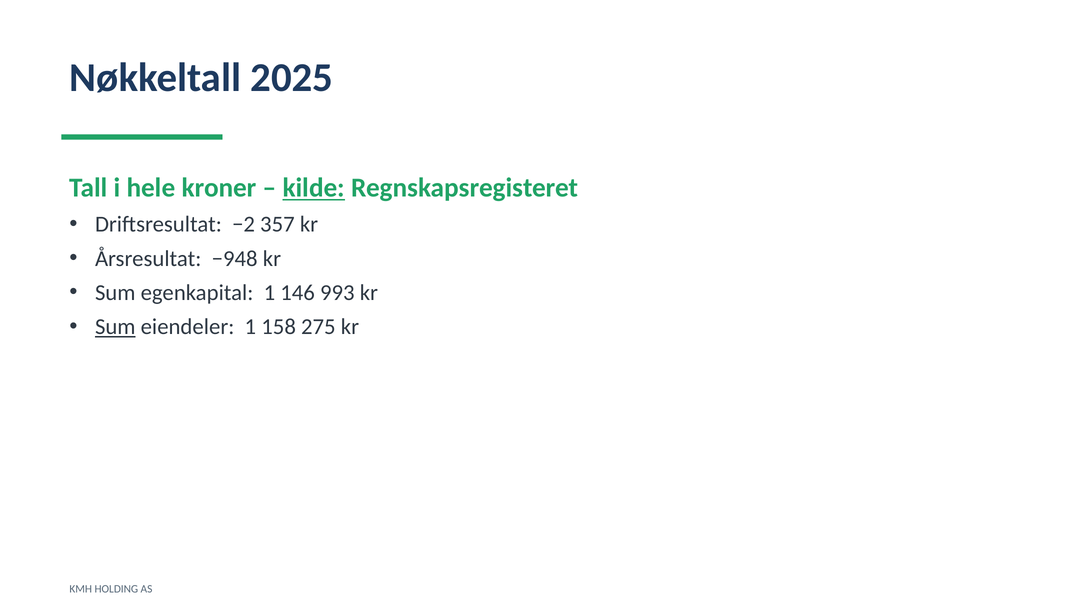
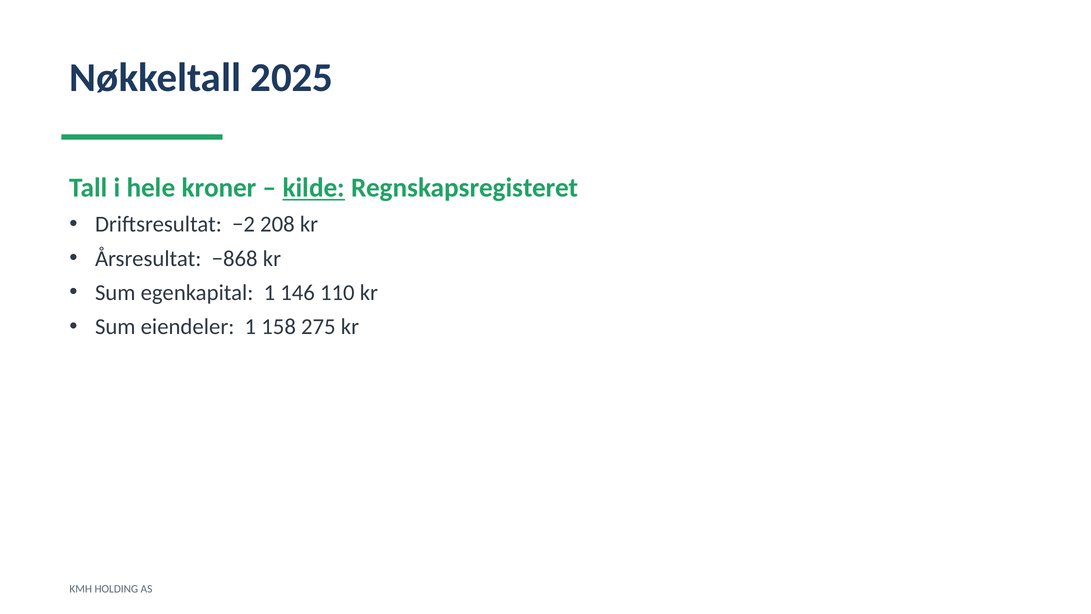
357: 357 -> 208 (277, 224)
−948: −948 -> −868 (235, 258)
993: 993 -> 110 (337, 293)
Sum underline: present -> none (115, 327)
